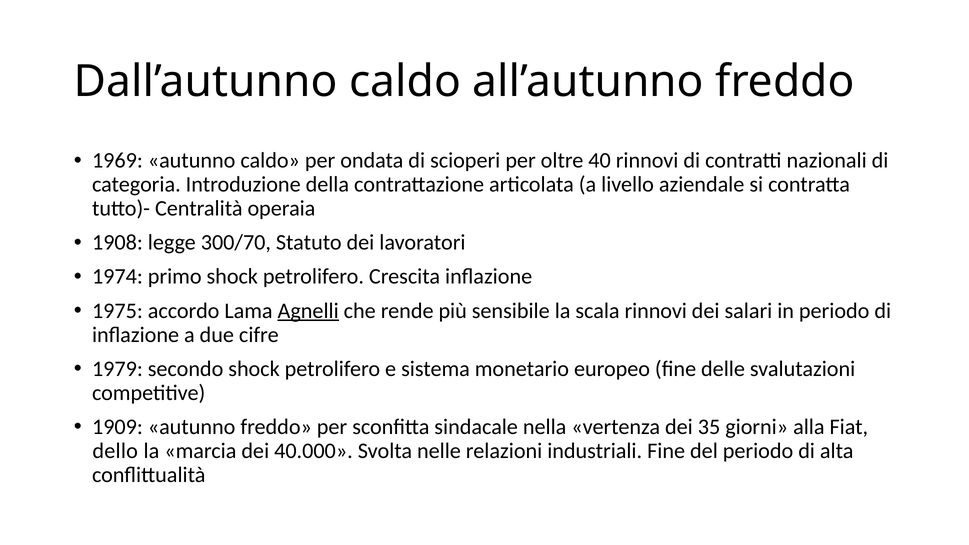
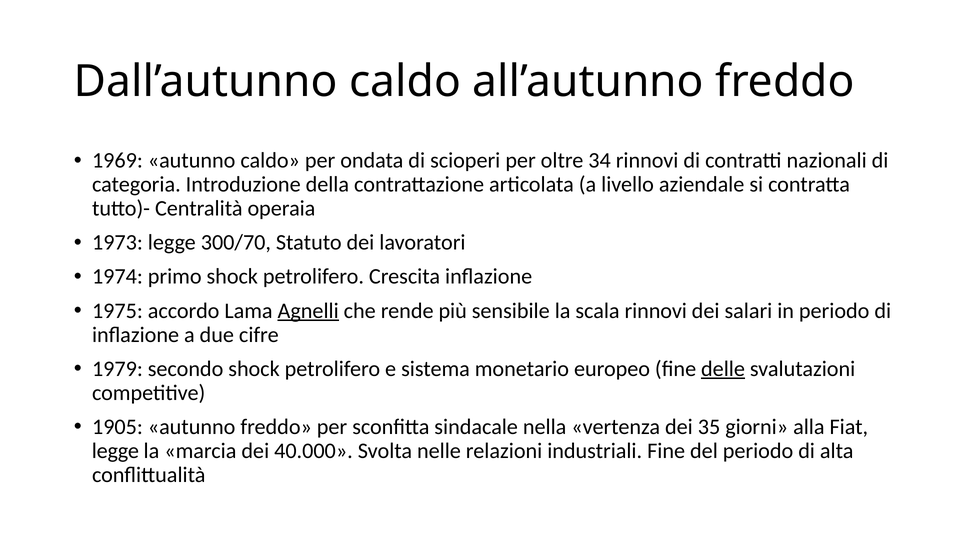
40: 40 -> 34 (600, 161)
1908: 1908 -> 1973 (117, 243)
delle underline: none -> present (723, 369)
1909: 1909 -> 1905 (117, 427)
dello: dello -> legge (115, 451)
